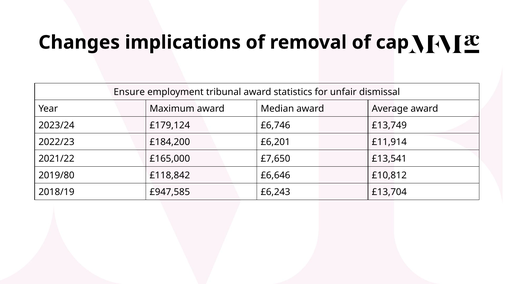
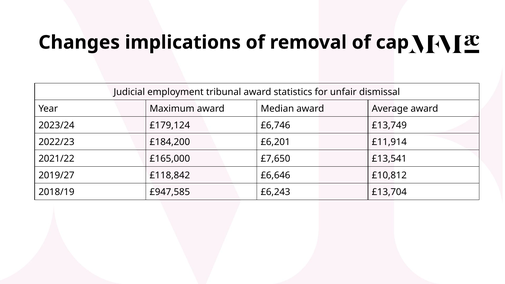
Ensure: Ensure -> Judicial (129, 92)
2019/80: 2019/80 -> 2019/27 (56, 175)
